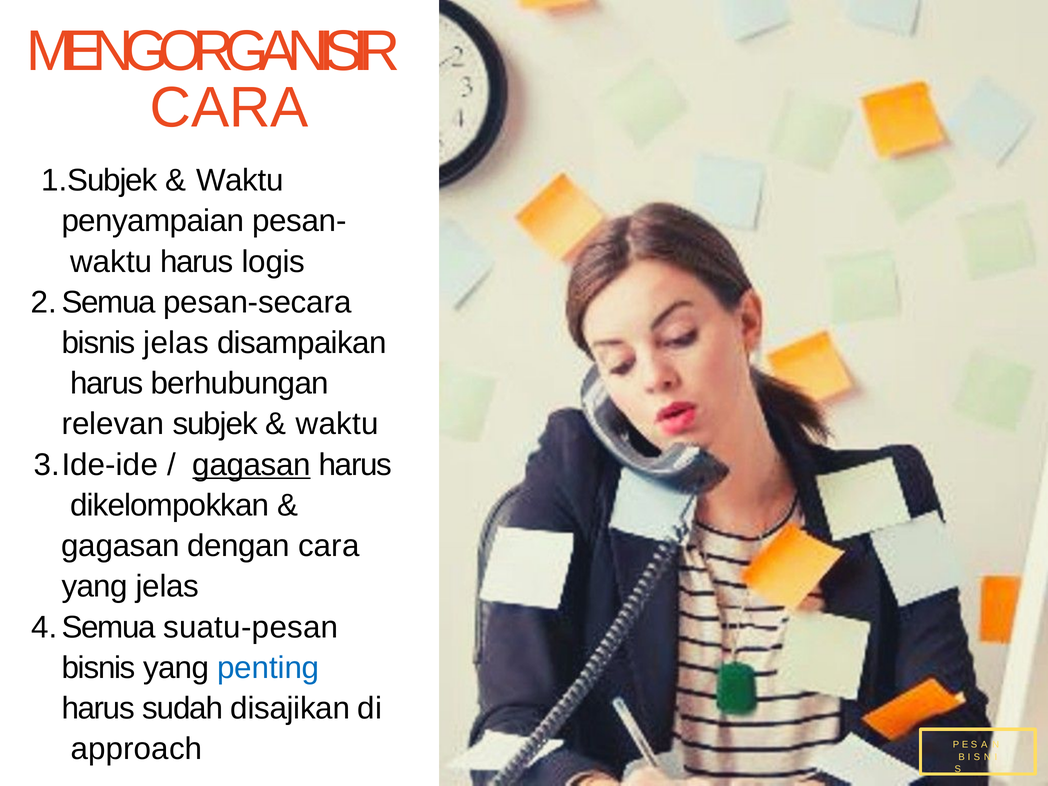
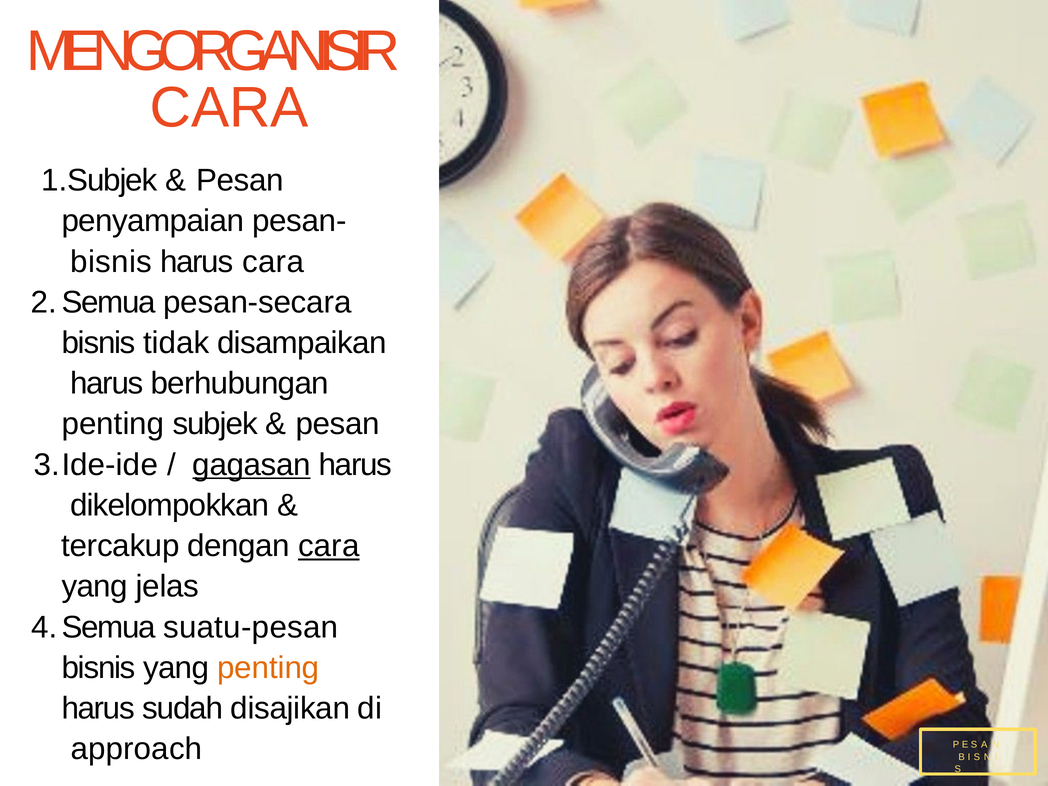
Waktu: Waktu -> Pesan (240, 180)
waktu: waktu -> bisnis (111, 262)
harus logis: logis -> cara (273, 262)
bisnis jelas: jelas -> tidak (176, 343)
relevan: relevan -> penting (113, 424)
waktu: waktu -> pesan (338, 424)
gagasan: gagasan -> tercakup (120, 546)
cara underline: none -> present (329, 546)
penting colour: blue -> orange (268, 668)
